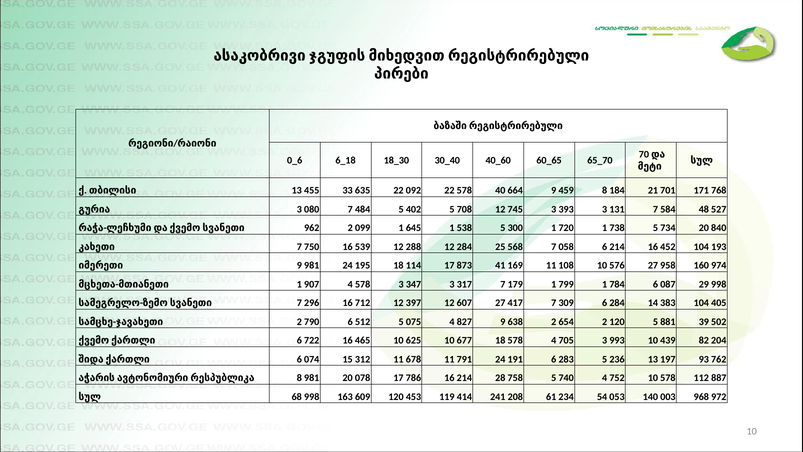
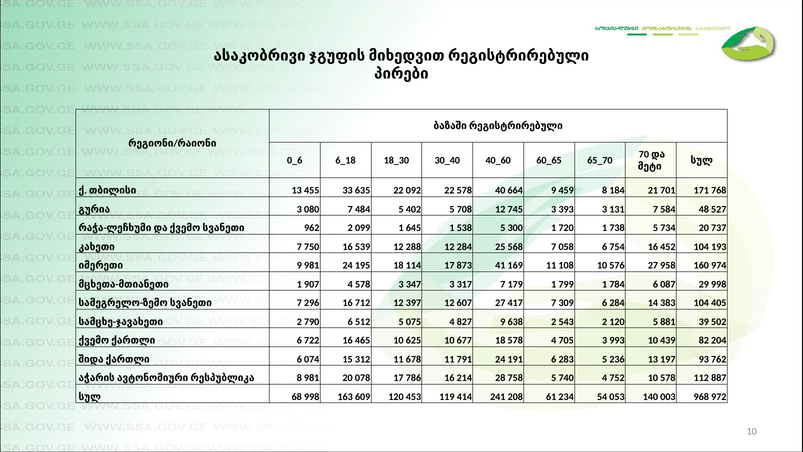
840: 840 -> 737 (719, 228)
6 214: 214 -> 754 (617, 247)
654: 654 -> 543 (566, 322)
